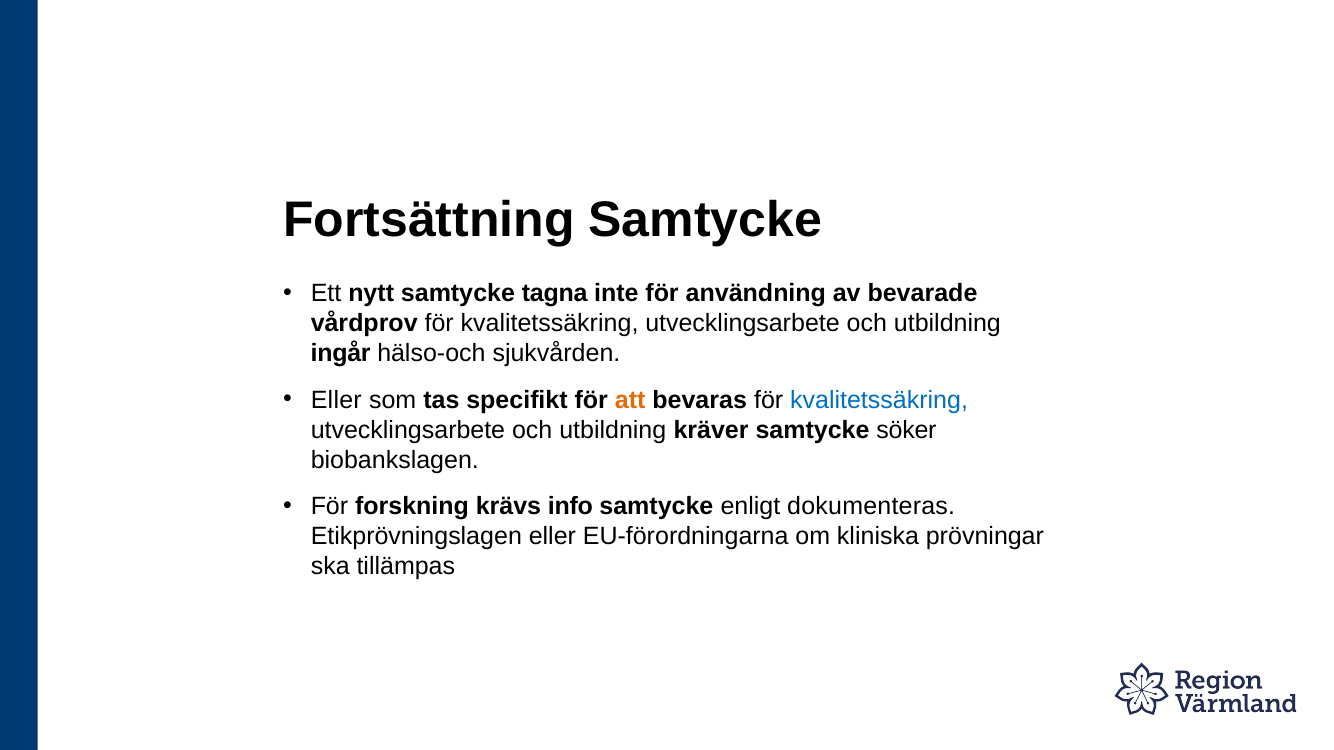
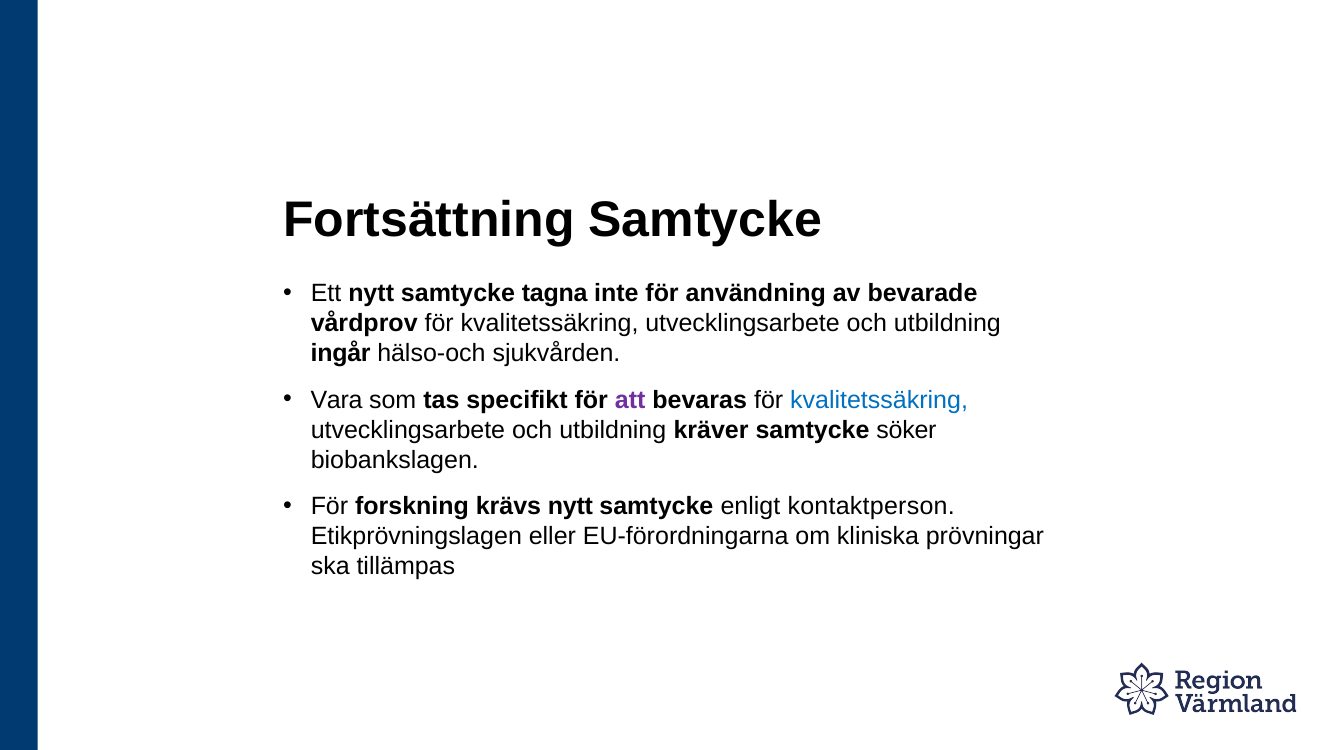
Eller: Eller -> Vara (337, 400)
att colour: orange -> purple (630, 400)
krävs info: info -> nytt (570, 507)
dokumenteras: dokumenteras -> kontaktperson (871, 507)
